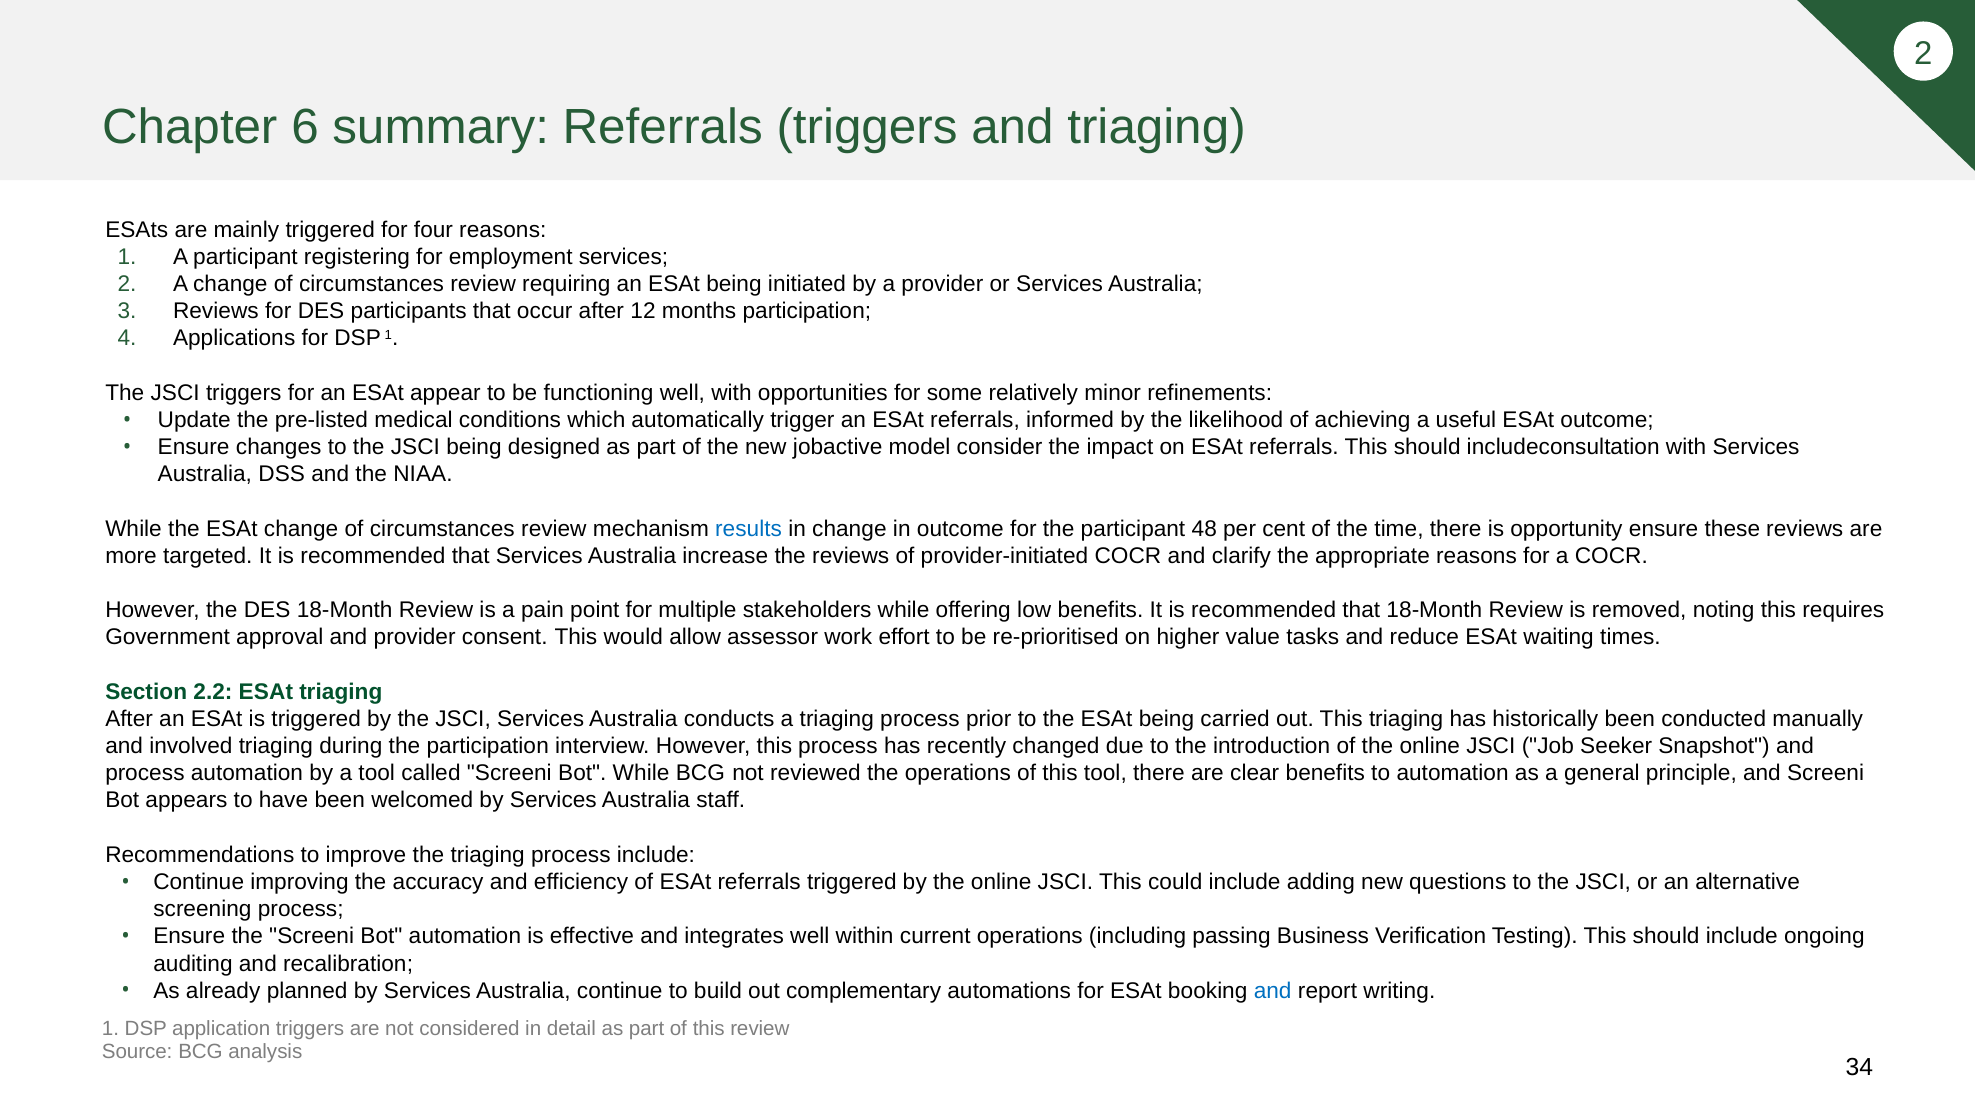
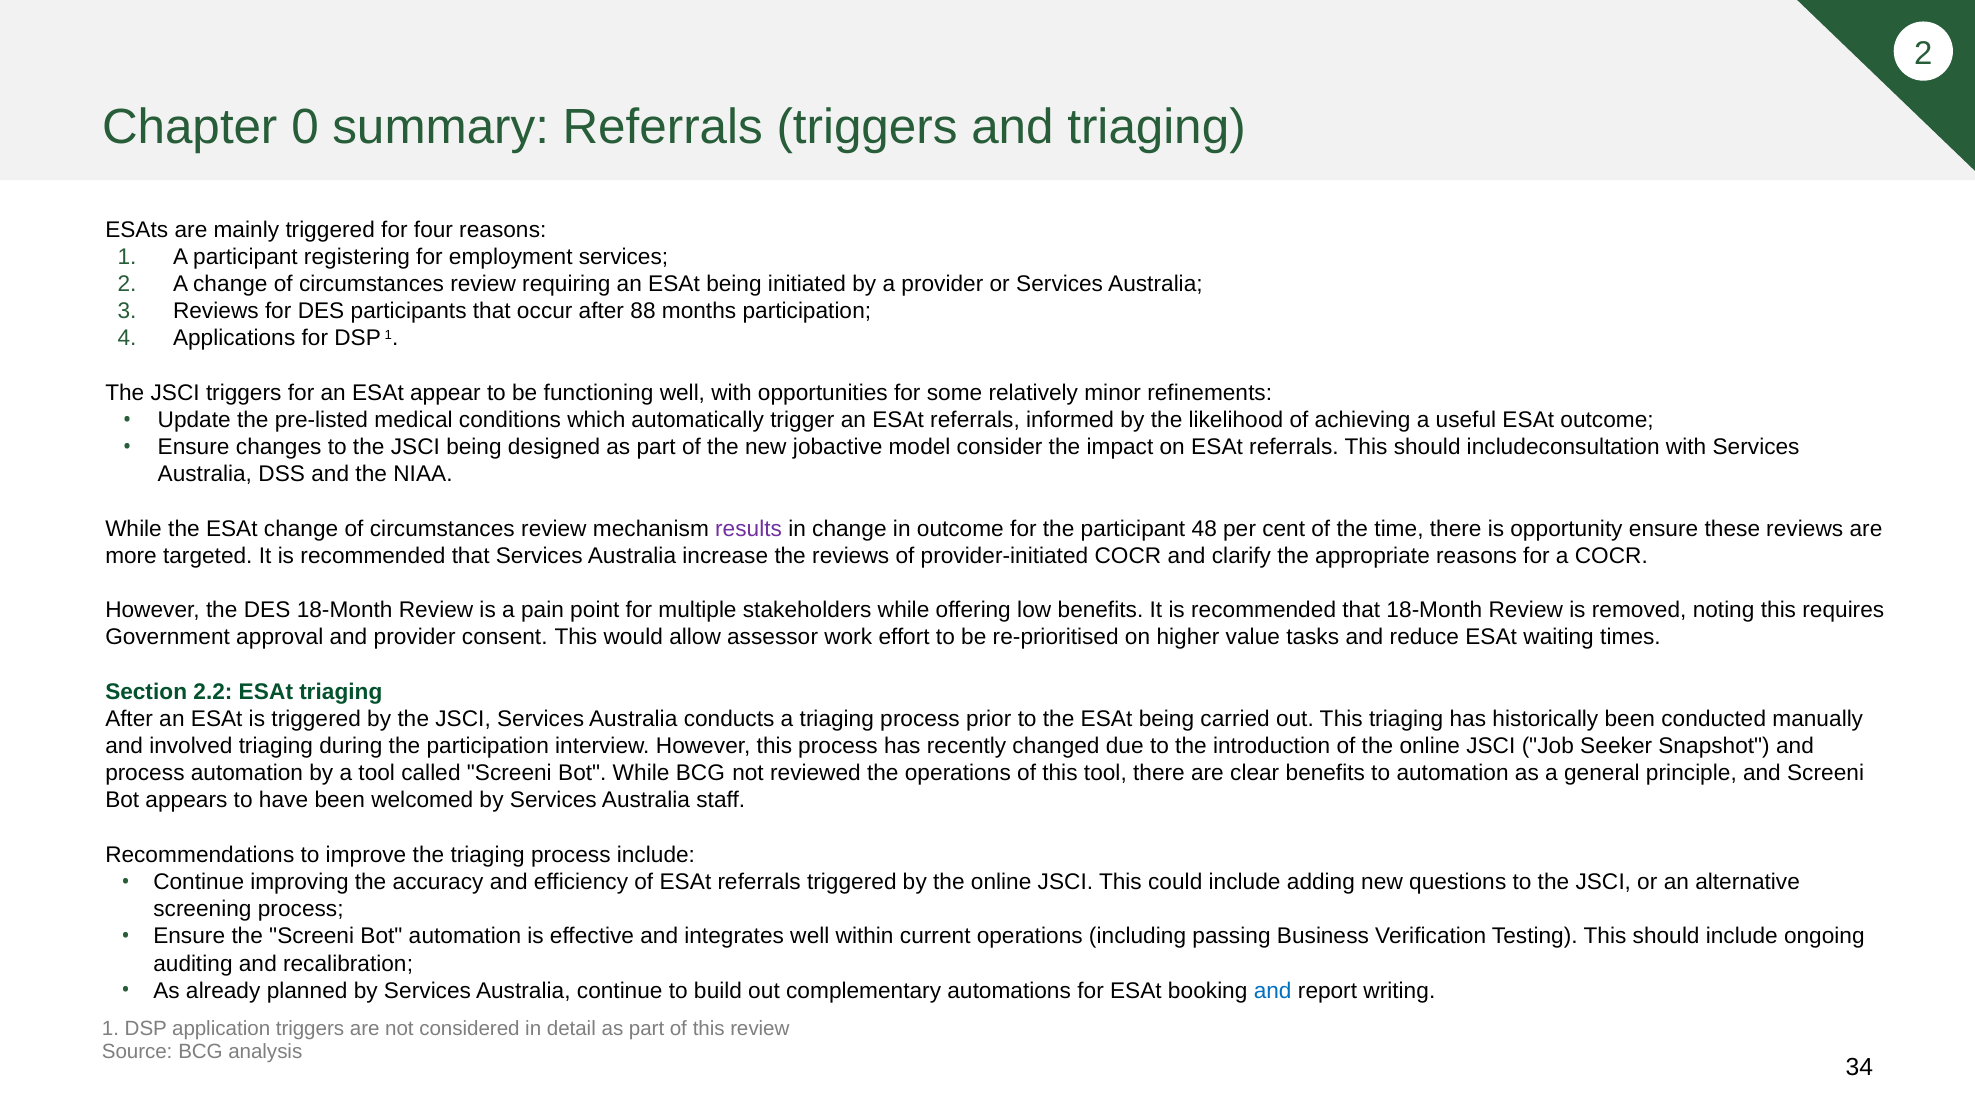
6: 6 -> 0 (305, 127)
12: 12 -> 88 (643, 311)
results colour: blue -> purple (749, 529)
